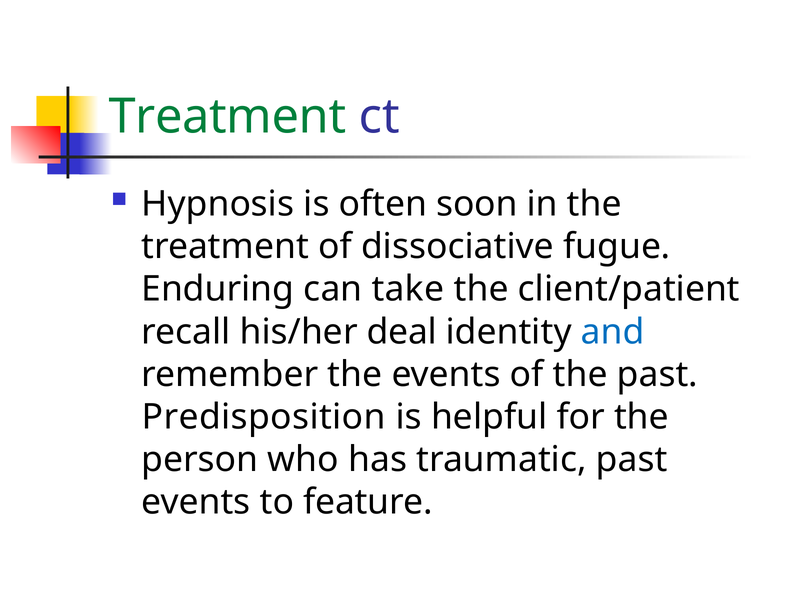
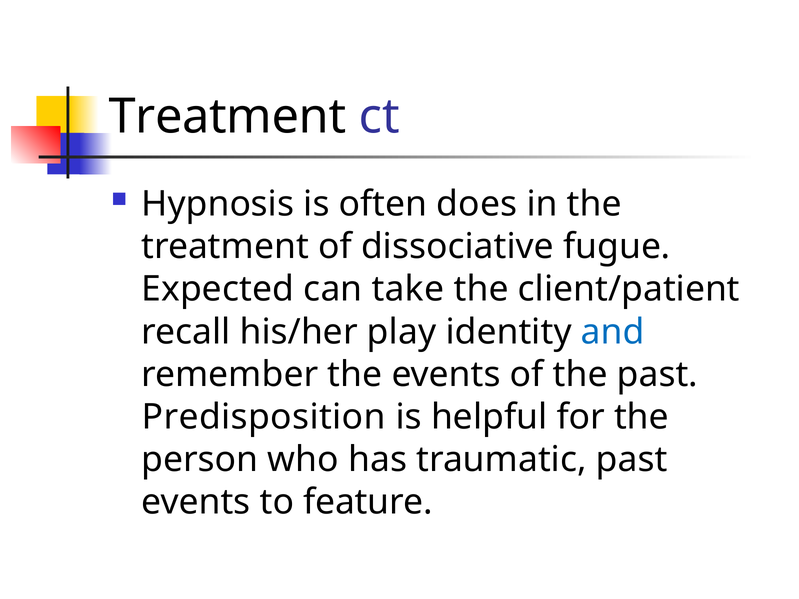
Treatment colour: green -> black (227, 117)
soon: soon -> does (477, 204)
Enduring: Enduring -> Expected (218, 289)
deal: deal -> play (402, 332)
